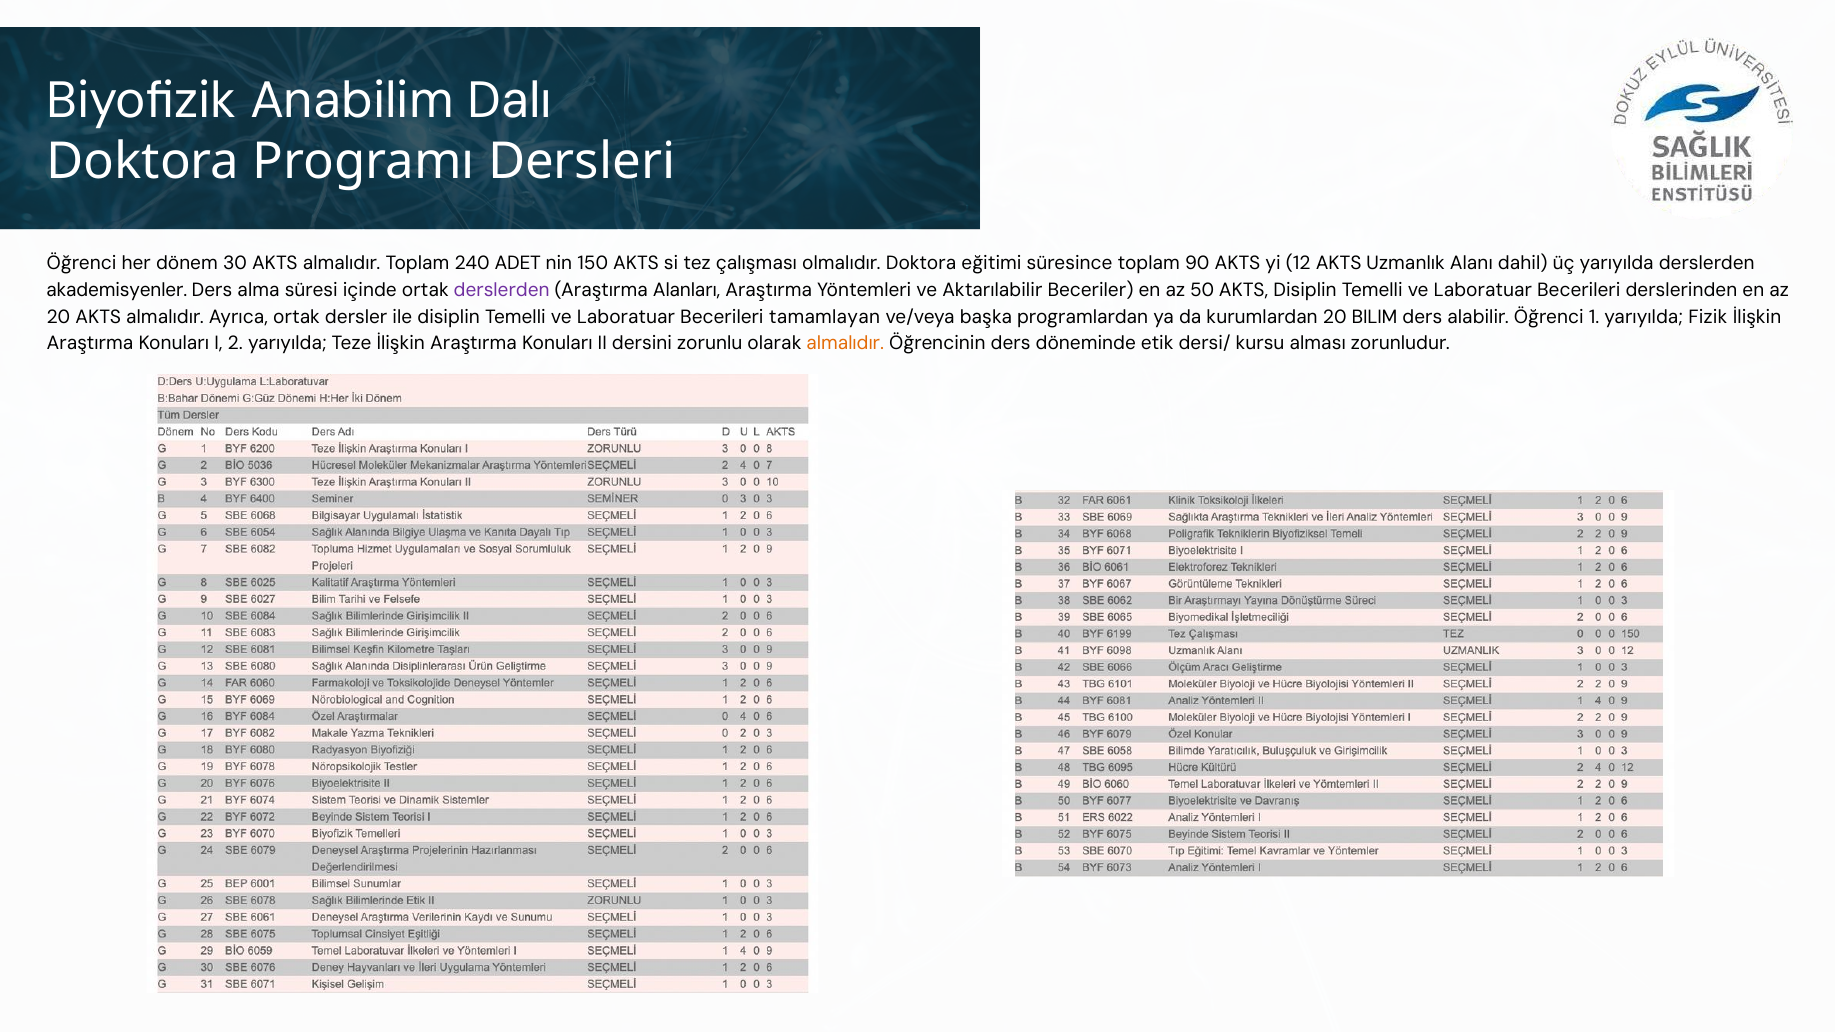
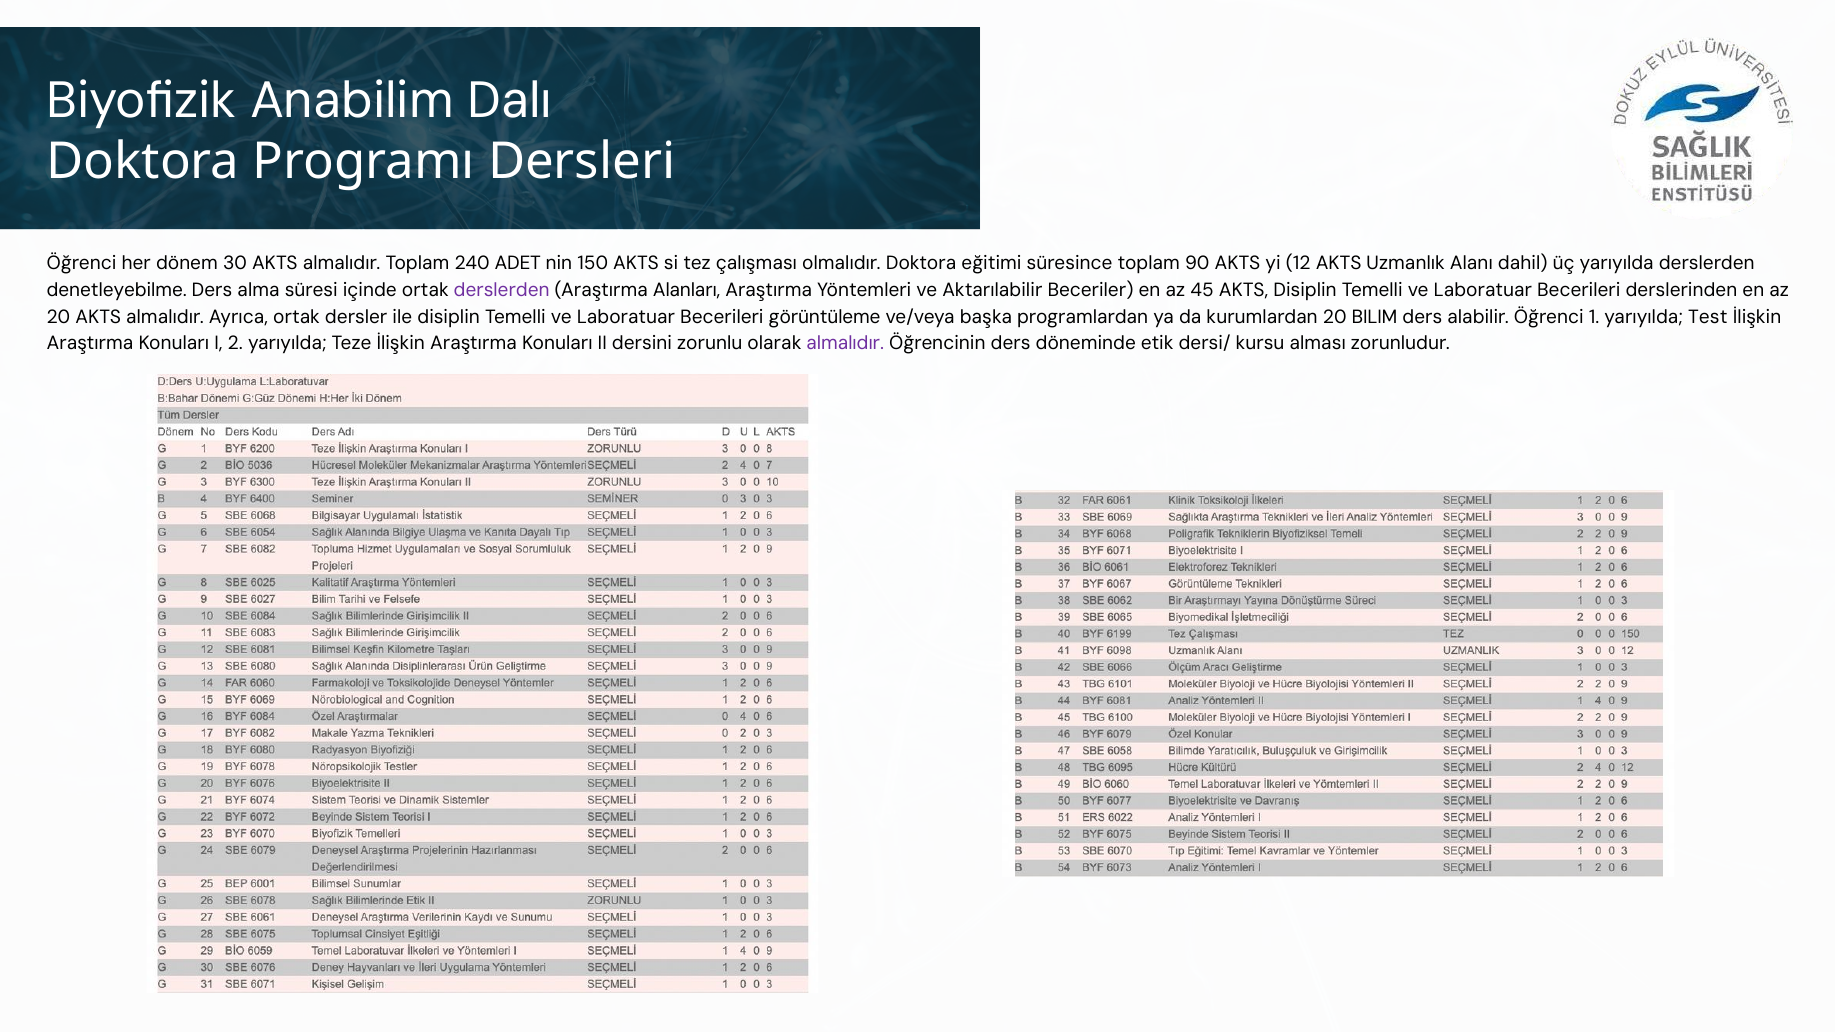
akademisyenler: akademisyenler -> denetleyebilme (117, 290)
50: 50 -> 45 (1202, 290)
tamamlayan: tamamlayan -> görüntüleme (825, 317)
Fizik: Fizik -> Test (1708, 317)
almalıdır colour: orange -> purple (845, 344)
